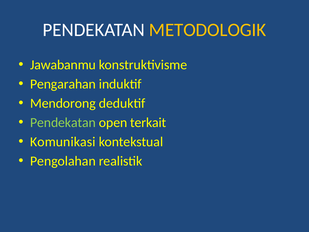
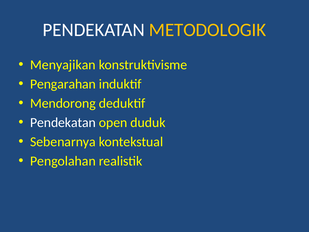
Jawabanmu: Jawabanmu -> Menyajikan (63, 65)
Pendekatan colour: light green -> white (63, 123)
terkait: terkait -> duduk (148, 123)
Komunikasi: Komunikasi -> Sebenarnya (63, 142)
